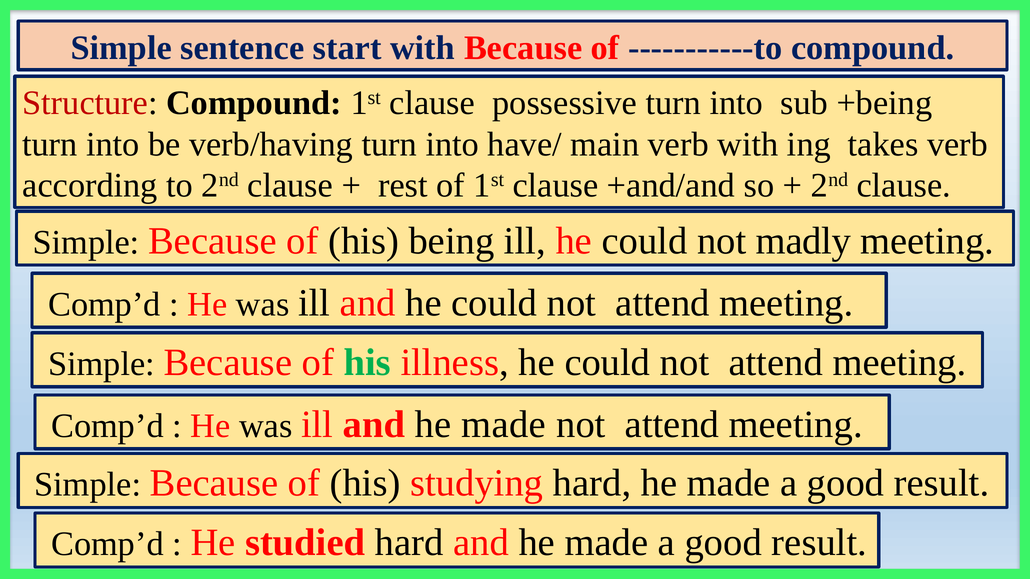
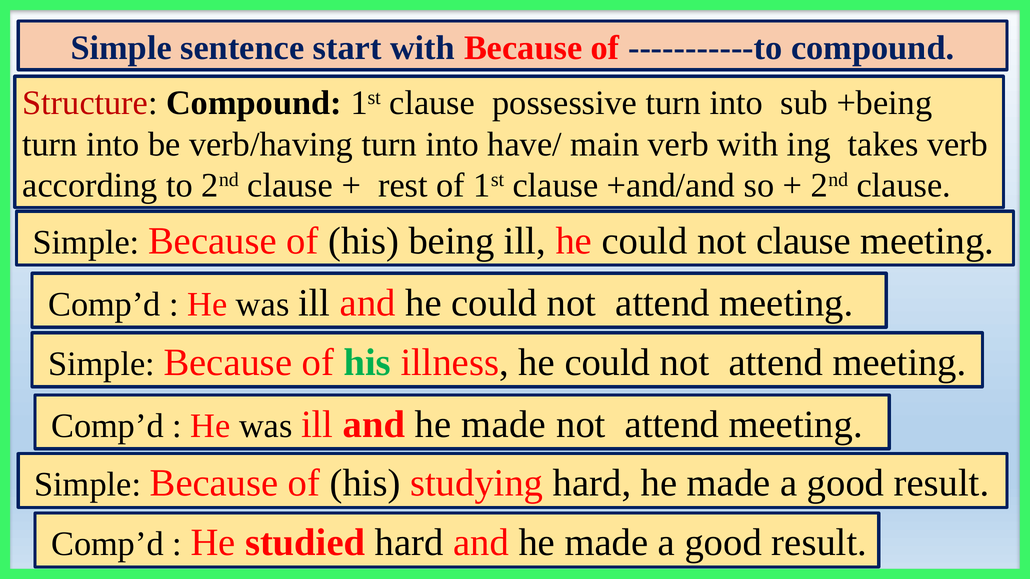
not madly: madly -> clause (803, 241)
